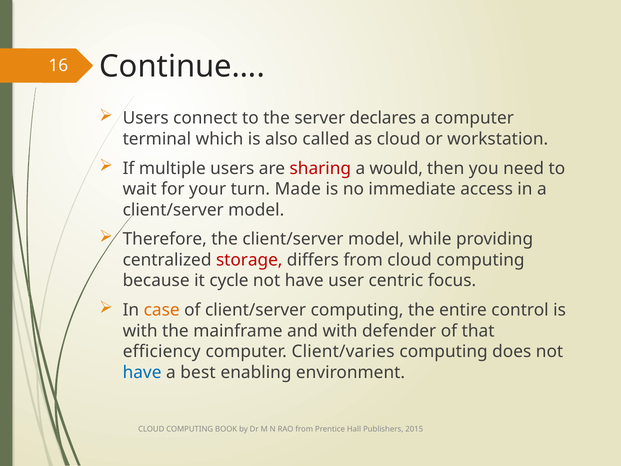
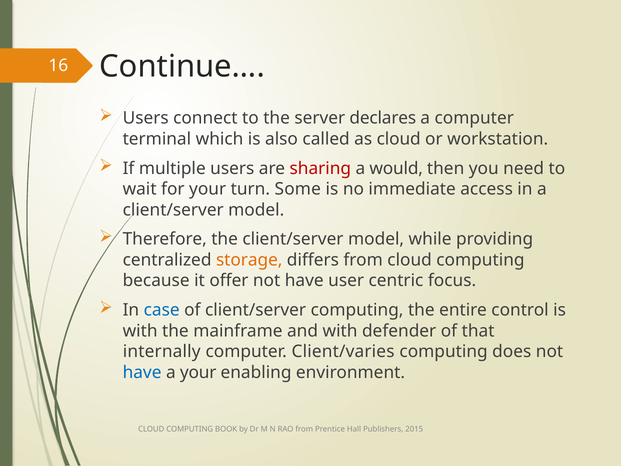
Made: Made -> Some (298, 189)
storage colour: red -> orange (249, 260)
cycle: cycle -> offer (229, 281)
case colour: orange -> blue (162, 310)
efficiency: efficiency -> internally (162, 351)
a best: best -> your (198, 372)
